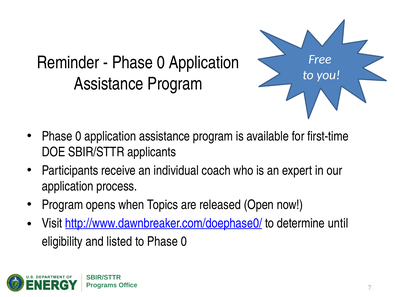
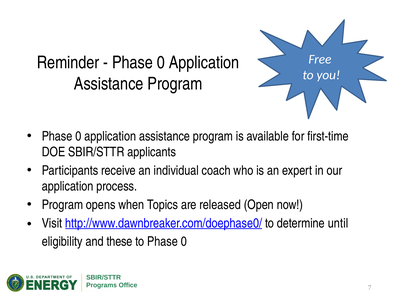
listed: listed -> these (120, 241)
